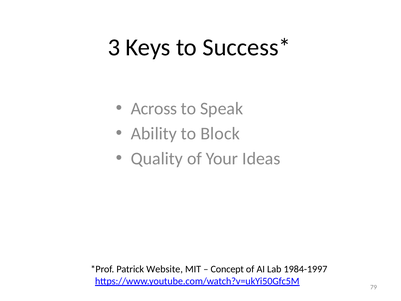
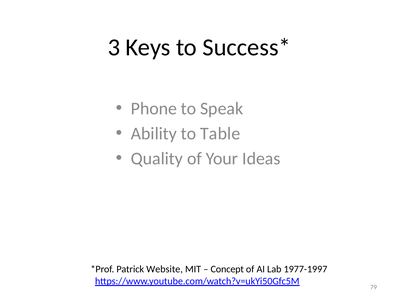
Across: Across -> Phone (154, 109)
Block: Block -> Table (220, 133)
1984-1997: 1984-1997 -> 1977-1997 (306, 269)
